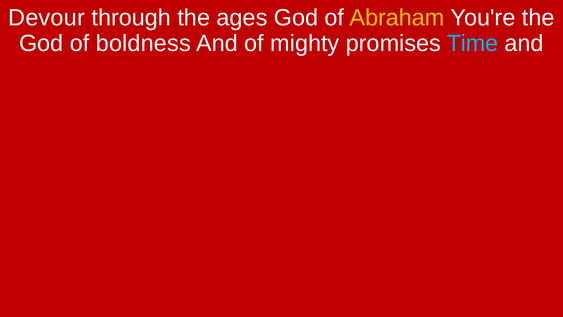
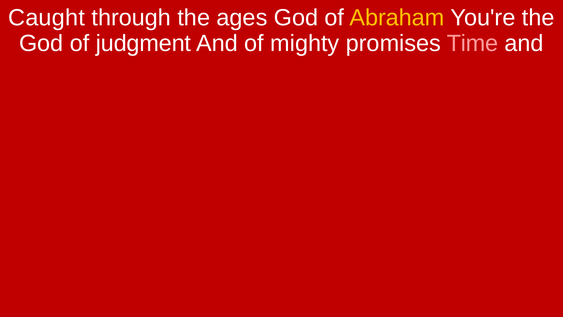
Devour: Devour -> Caught (47, 18)
boldness: boldness -> judgment (143, 43)
Time colour: light blue -> pink (473, 43)
